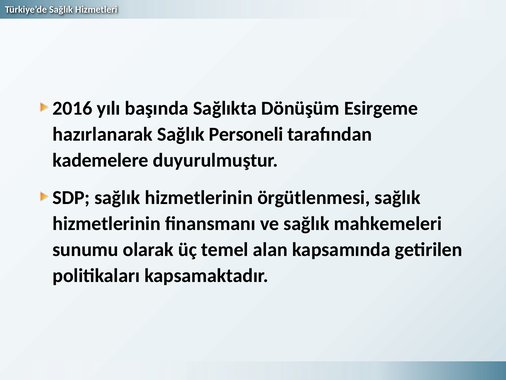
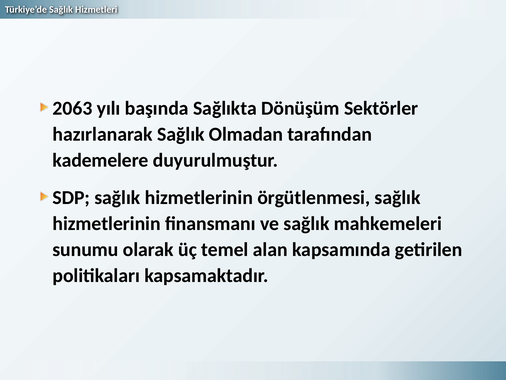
2016: 2016 -> 2063 (72, 108)
Esirgeme: Esirgeme -> Sektörler (381, 108)
Personeli: Personeli -> Olmadan (246, 134)
